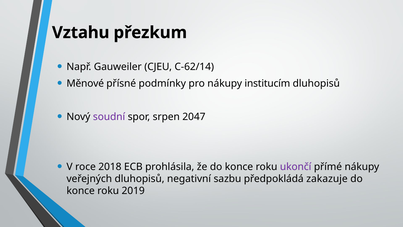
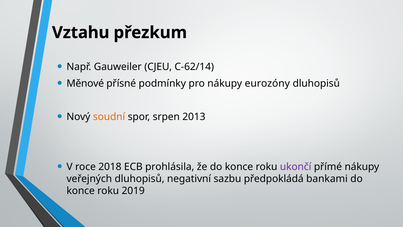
institucím: institucím -> eurozóny (267, 83)
soudní colour: purple -> orange (109, 117)
2047: 2047 -> 2013 (194, 117)
zakazuje: zakazuje -> bankami (327, 179)
